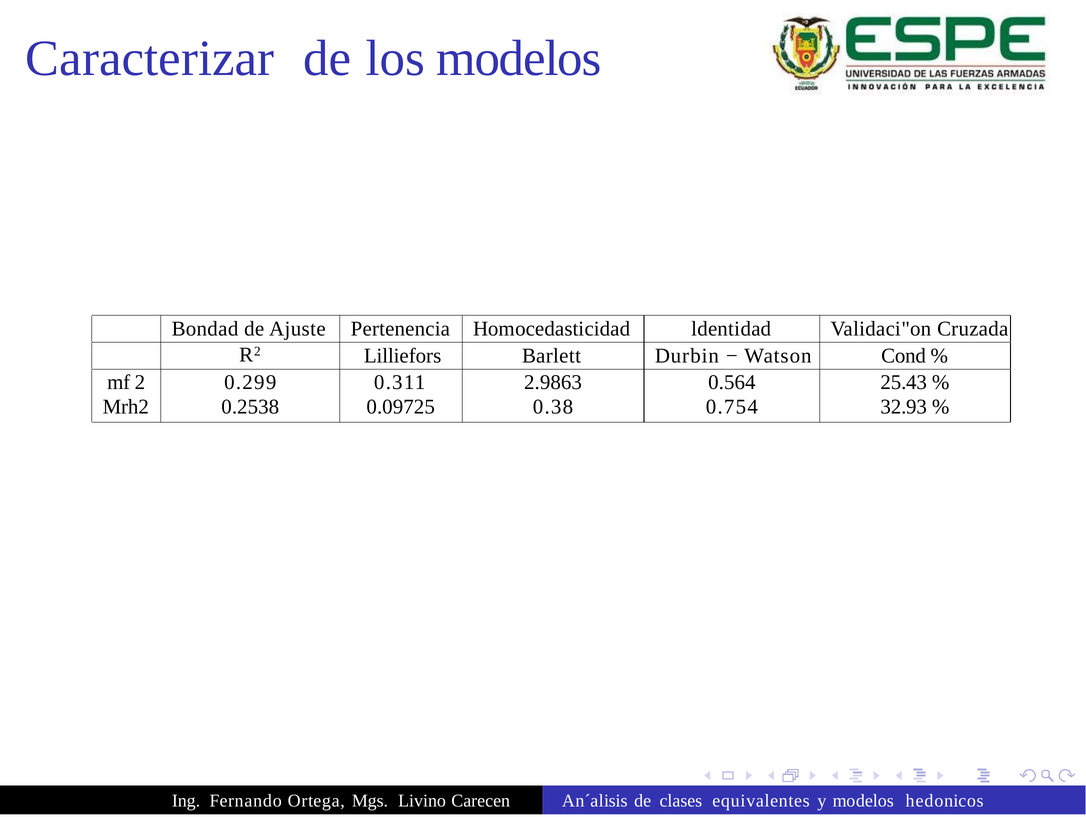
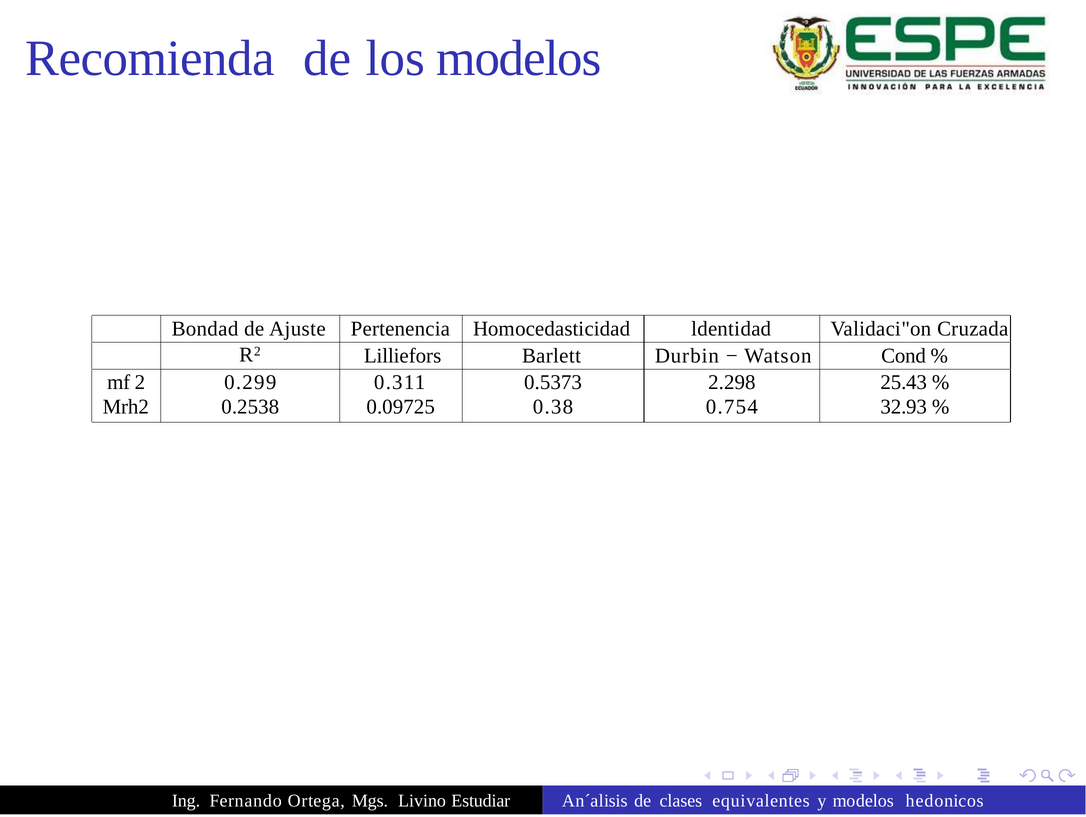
Caracterizar: Caracterizar -> Recomienda (150, 58)
2.9863: 2.9863 -> 0.5373 (553, 382)
0.564: 0.564 -> 2.298 (732, 382)
Carecen: Carecen -> Estudiar (481, 800)
